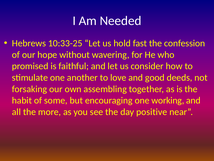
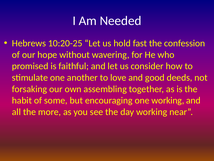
10:33-25: 10:33-25 -> 10:20-25 (65, 43)
day positive: positive -> working (152, 112)
